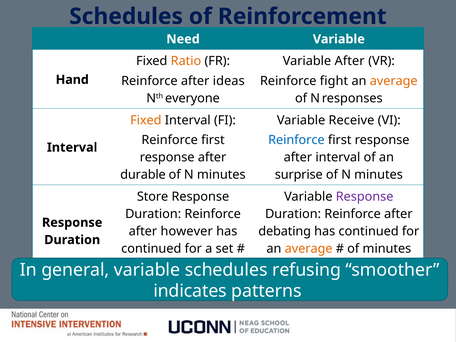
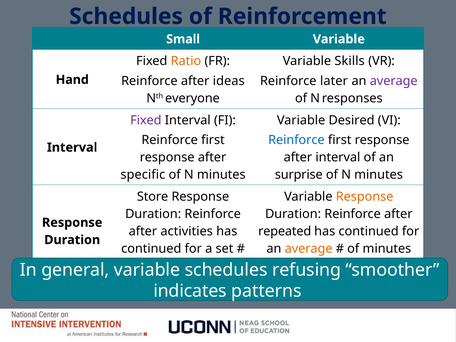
Need: Need -> Small (183, 39)
Variable After: After -> Skills (350, 61)
fight: fight -> later (334, 81)
average colour: orange -> purple (394, 81)
Fixed colour: orange -> purple (146, 120)
Receive: Receive -> Desired (351, 120)
durable: durable -> specific (143, 175)
Response colour: purple -> orange (365, 197)
however: however -> activities (187, 231)
debating: debating -> repeated (285, 231)
